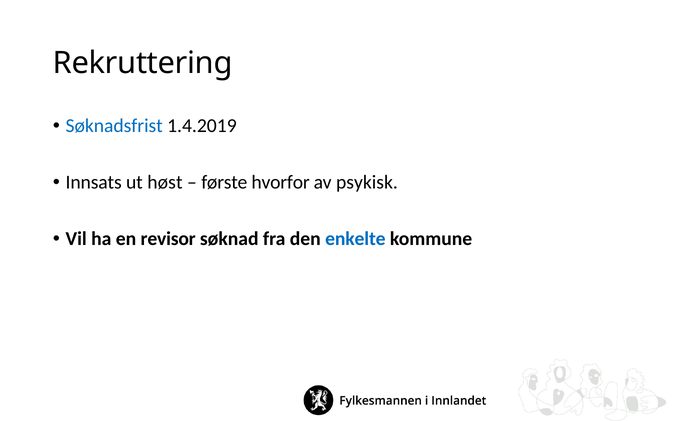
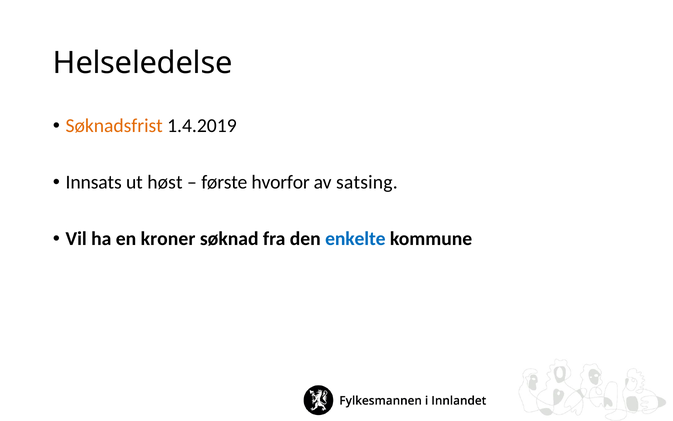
Rekruttering: Rekruttering -> Helseledelse (143, 63)
Søknadsfrist colour: blue -> orange (114, 126)
psykisk: psykisk -> satsing (367, 182)
revisor: revisor -> kroner (168, 239)
